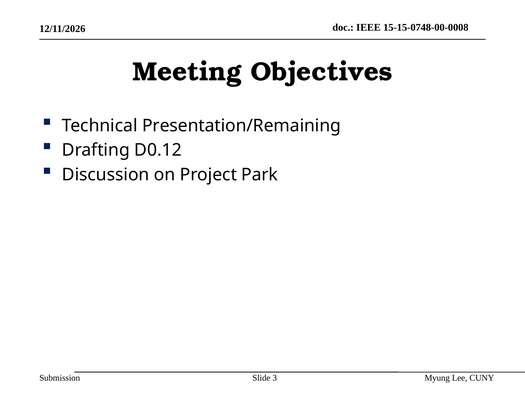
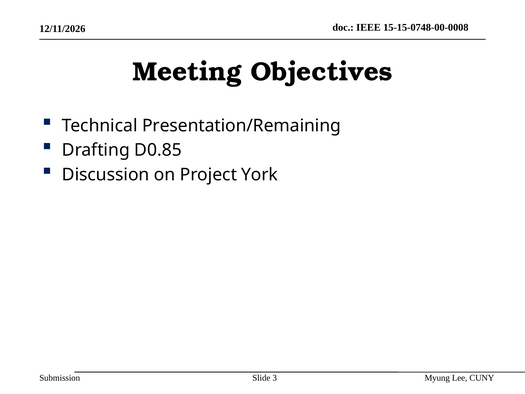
D0.12: D0.12 -> D0.85 (158, 150)
Park: Park -> York (260, 175)
